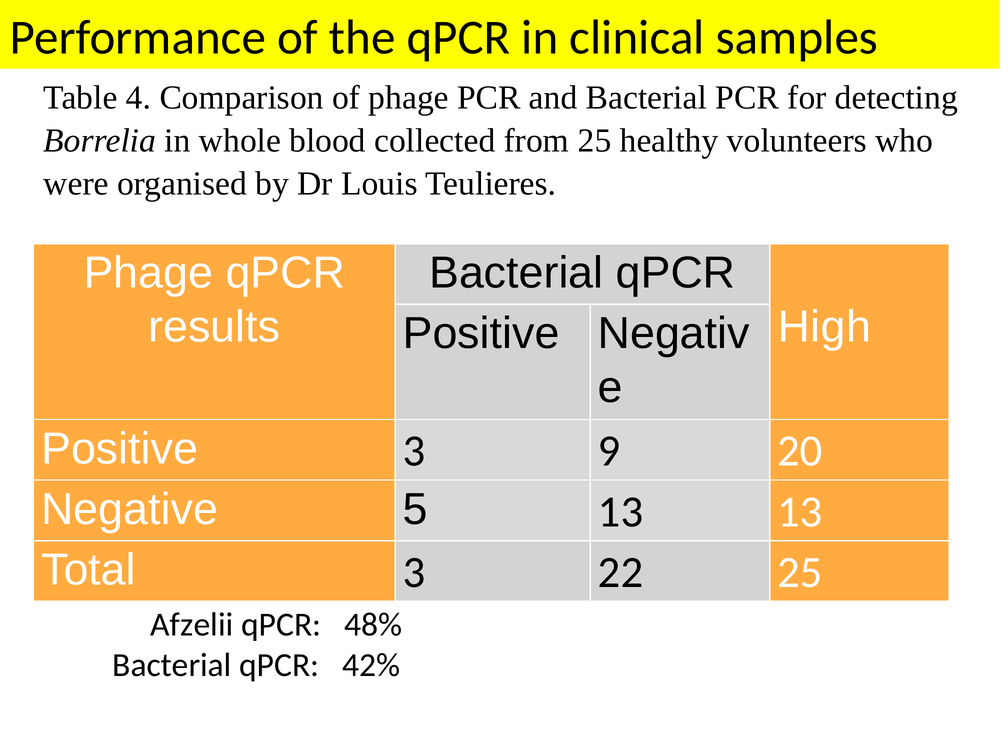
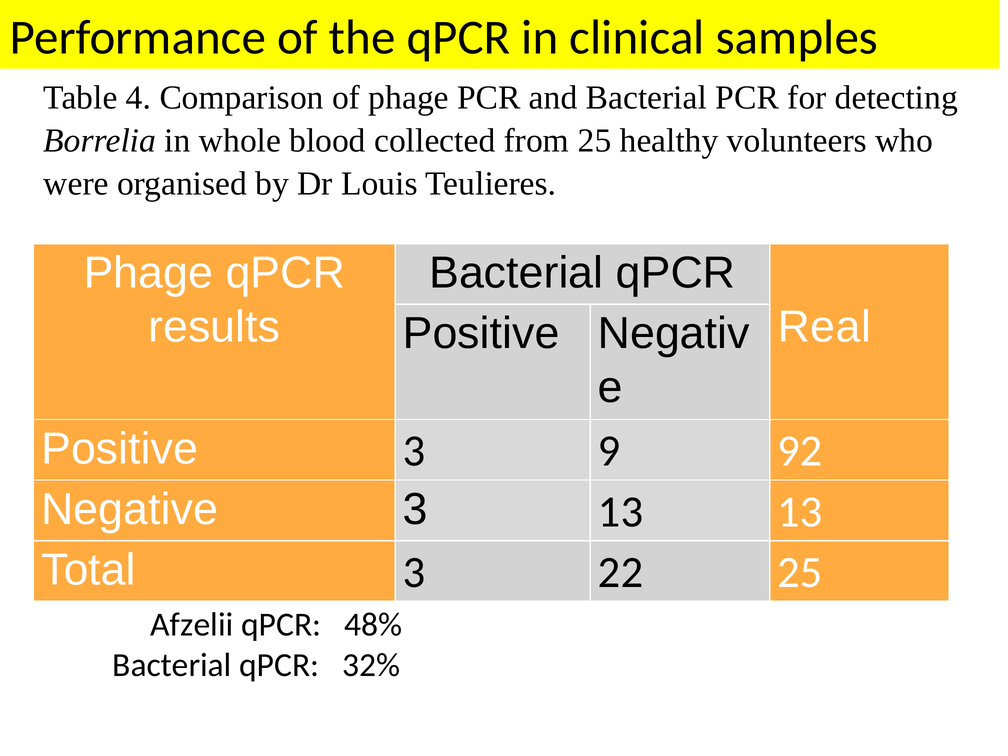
High: High -> Real (824, 327)
20: 20 -> 92 (800, 451)
Negative 5: 5 -> 3 (415, 509)
42%: 42% -> 32% (371, 665)
